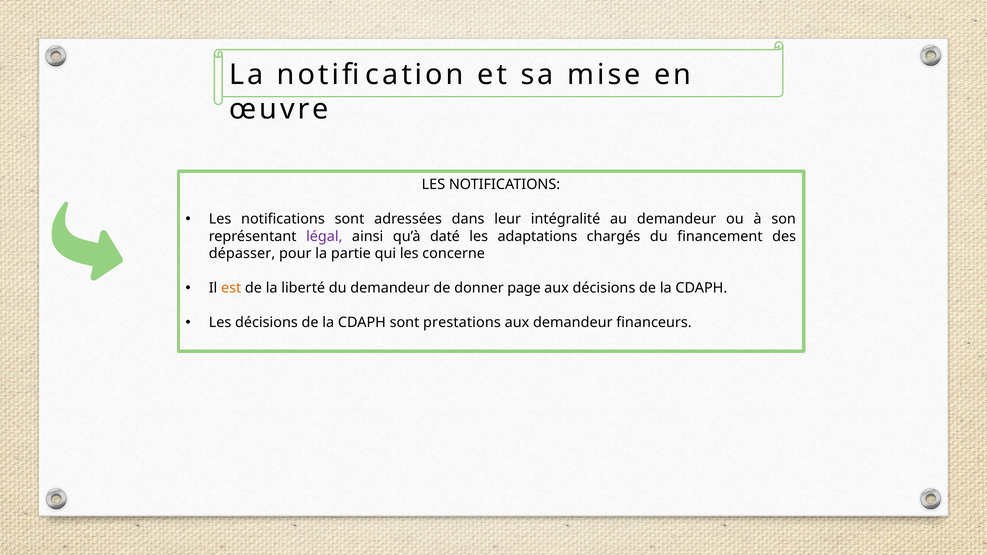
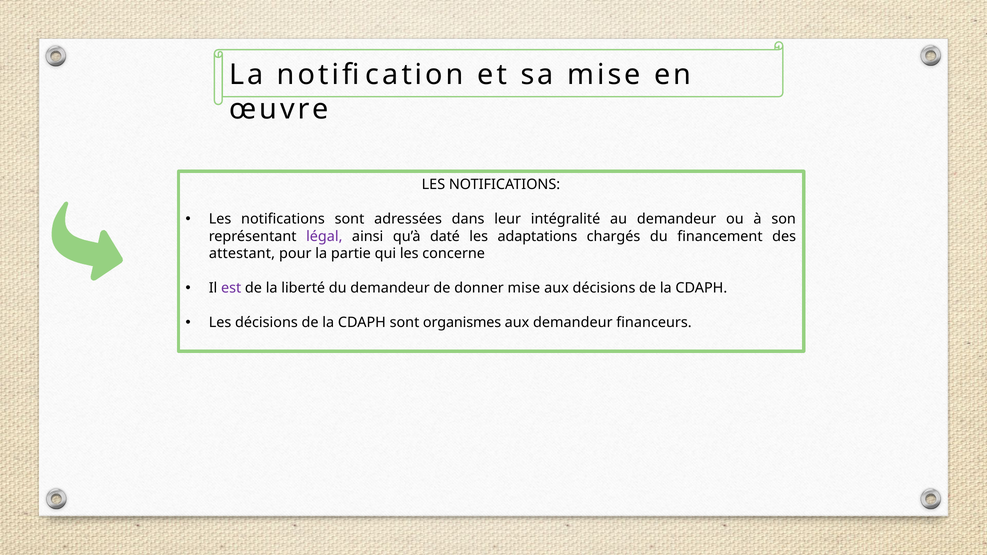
dépasser: dépasser -> attestant (242, 254)
est colour: orange -> purple (231, 288)
donner page: page -> mise (524, 288)
prestations: prestations -> organismes (462, 323)
